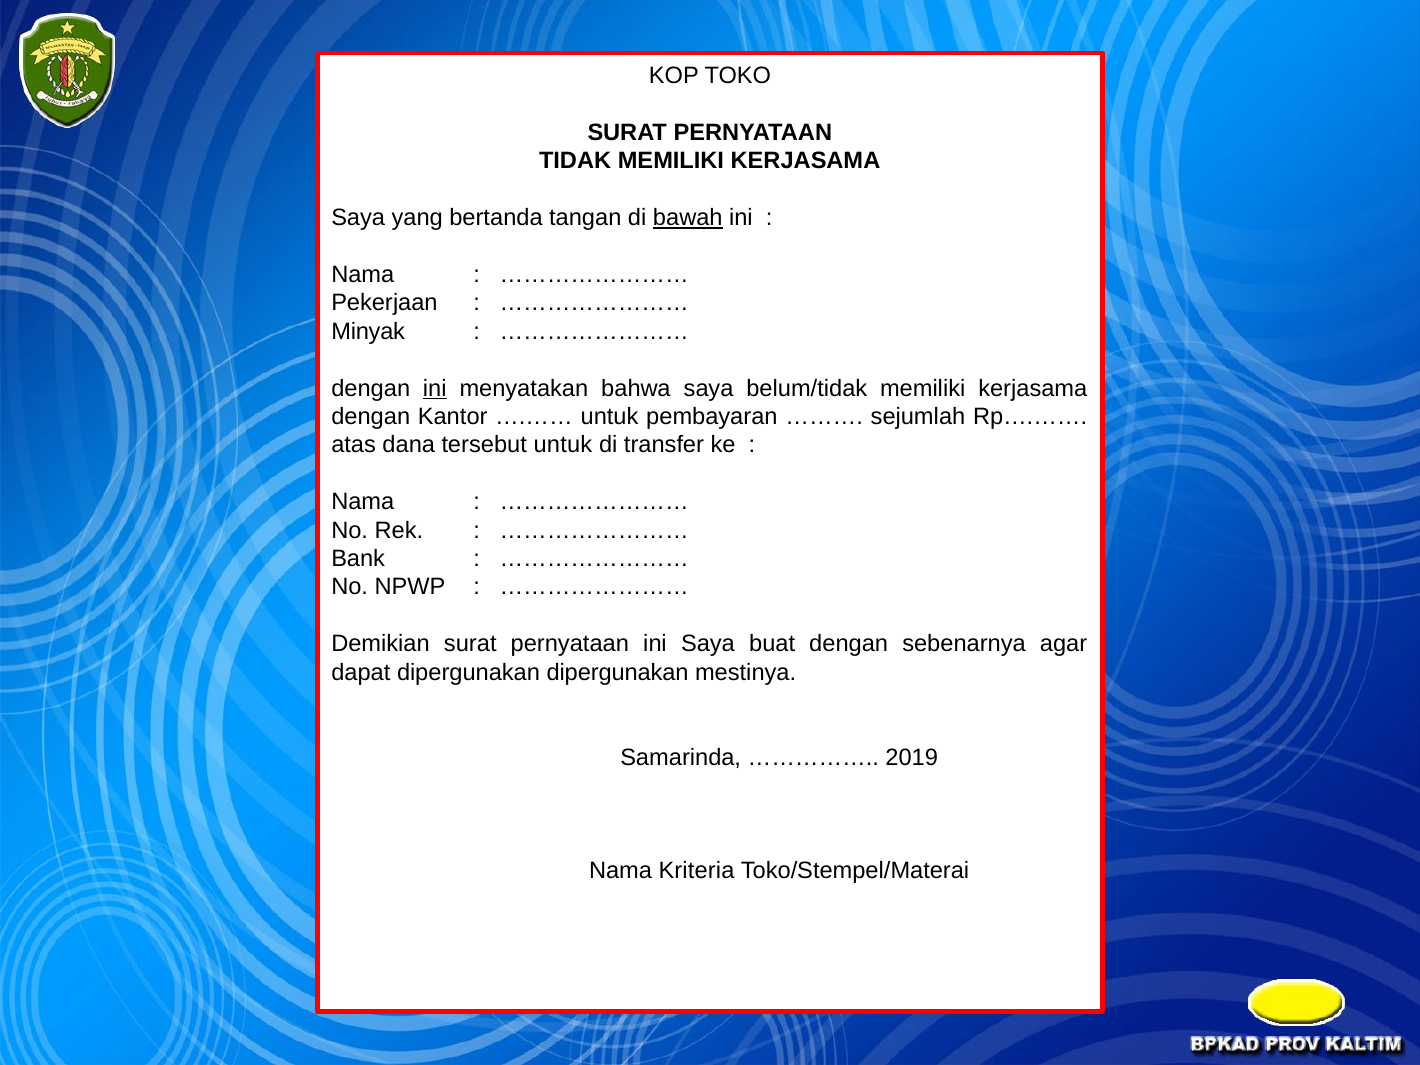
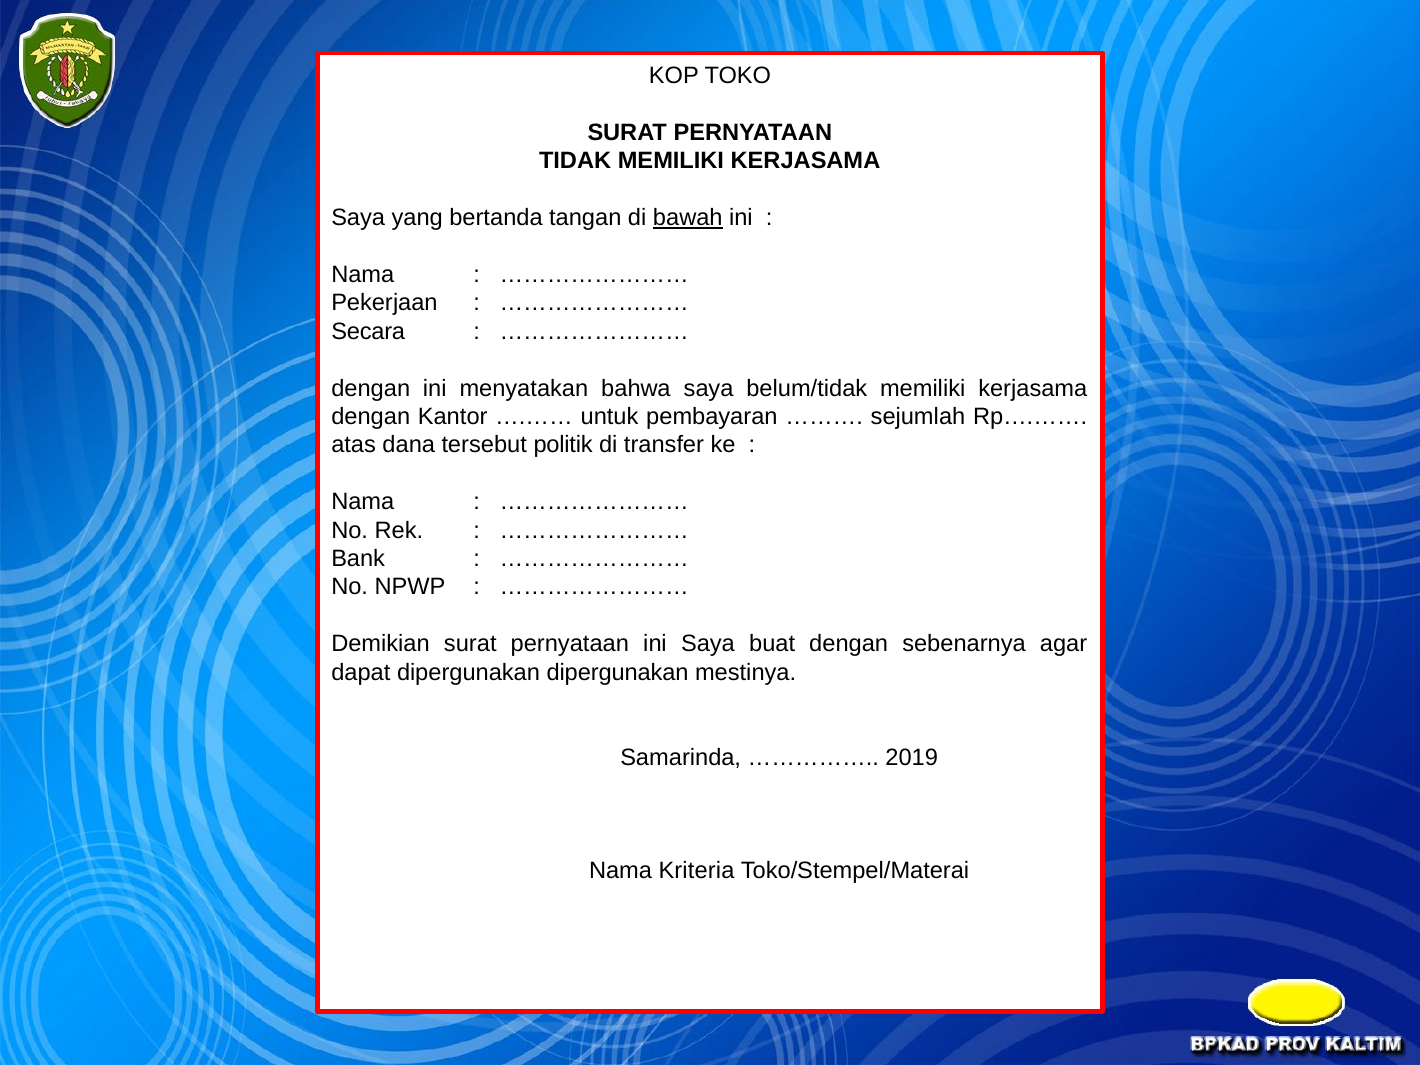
Minyak: Minyak -> Secara (368, 332)
ini underline: present -> none (435, 388)
tersebut untuk: untuk -> politik (563, 445)
